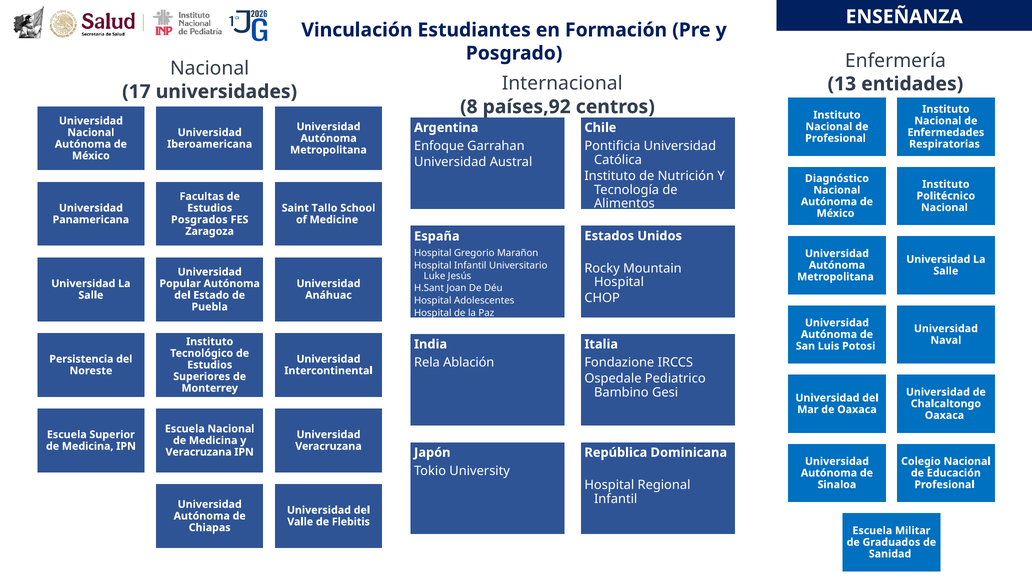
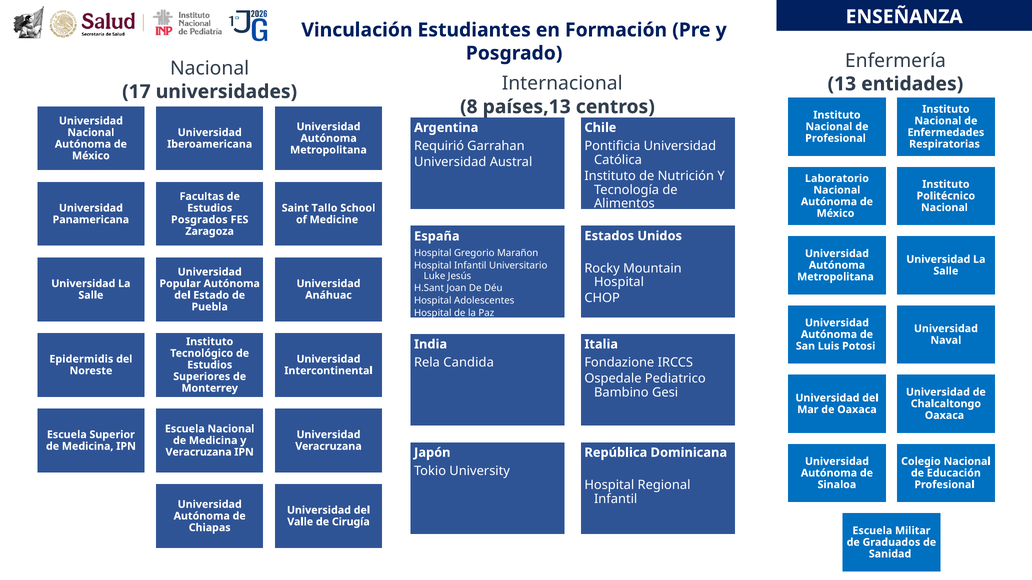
países,92: países,92 -> países,13 (527, 107)
Enfoque: Enfoque -> Requirió (439, 146)
Diagnóstico: Diagnóstico -> Laboratorio (837, 179)
Persistencia: Persistencia -> Epidermidis (81, 359)
Ablación: Ablación -> Candida (469, 363)
Flebitis: Flebitis -> Cirugía (351, 522)
